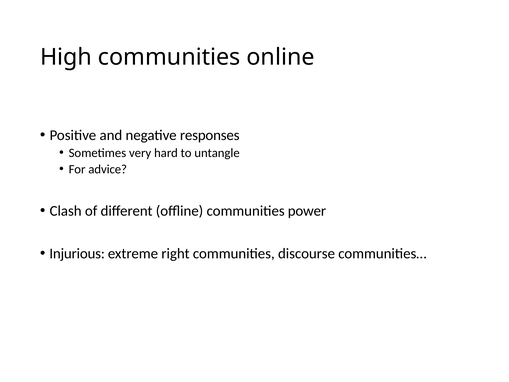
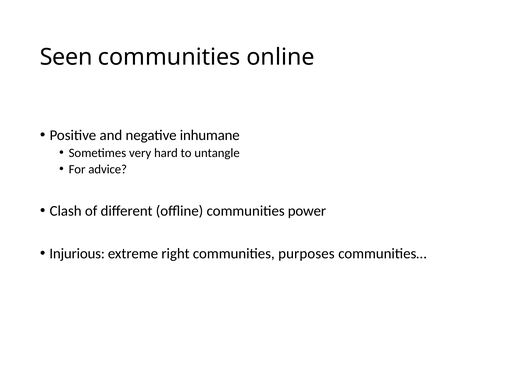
High: High -> Seen (66, 57)
responses: responses -> inhumane (210, 135)
discourse: discourse -> purposes (306, 253)
